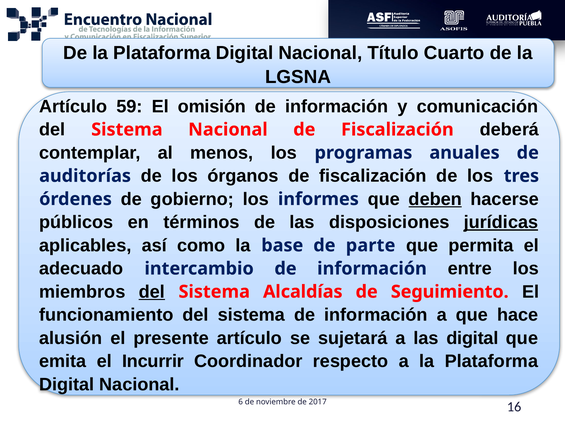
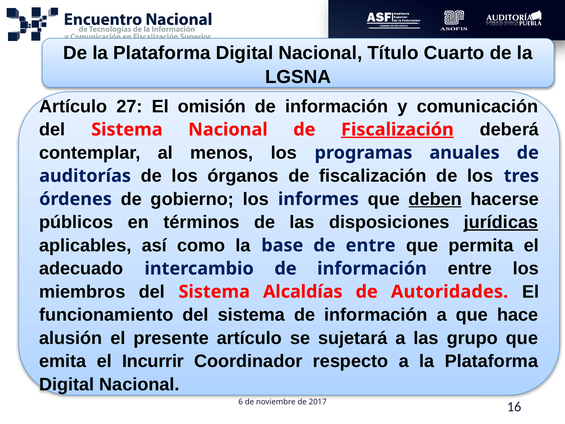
59: 59 -> 27 (130, 106)
Fiscalización underline: none -> present (397, 129)
de parte: parte -> entre (371, 245)
del underline: present -> none (152, 292)
Seguimiento: Seguimiento -> Autoridades (450, 292)
las digital: digital -> grupo (472, 338)
